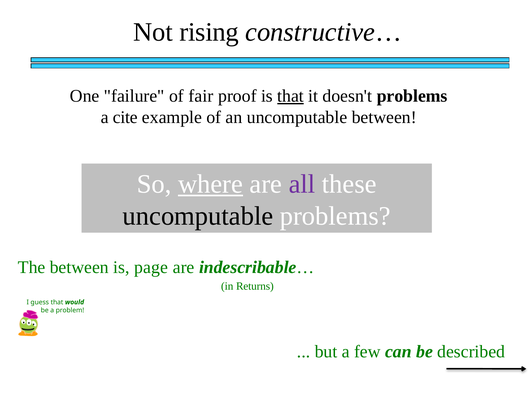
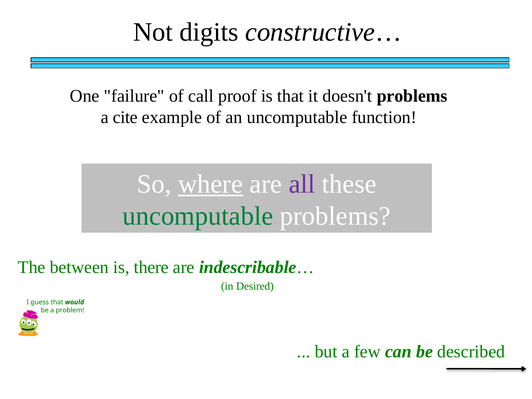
rising: rising -> digits (209, 32)
fair: fair -> call (201, 96)
that underline: present -> none (291, 96)
uncomputable between: between -> function (384, 117)
uncomputable colour: black -> green (198, 216)
page: page -> there (151, 267)
Returns: Returns -> Desired (255, 286)
